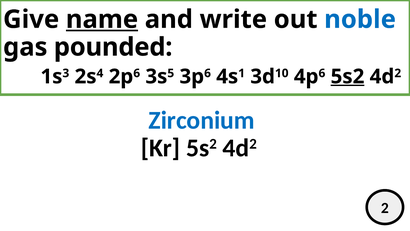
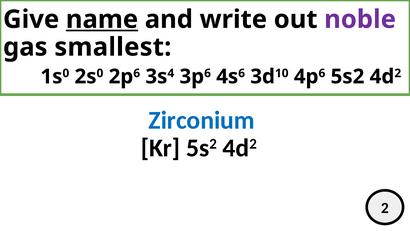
noble colour: blue -> purple (360, 19)
pounded: pounded -> smallest (113, 47)
3: 3 -> 0 (66, 73)
4: 4 -> 0 (100, 73)
5: 5 -> 4 (171, 73)
1: 1 -> 6 (242, 73)
5s2 underline: present -> none (347, 76)
